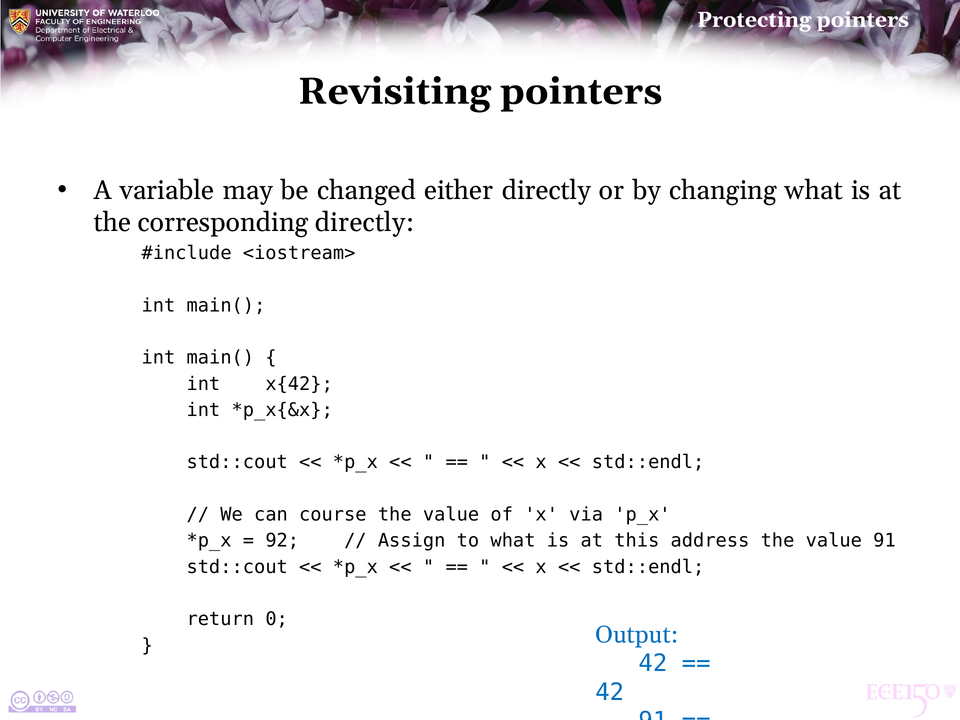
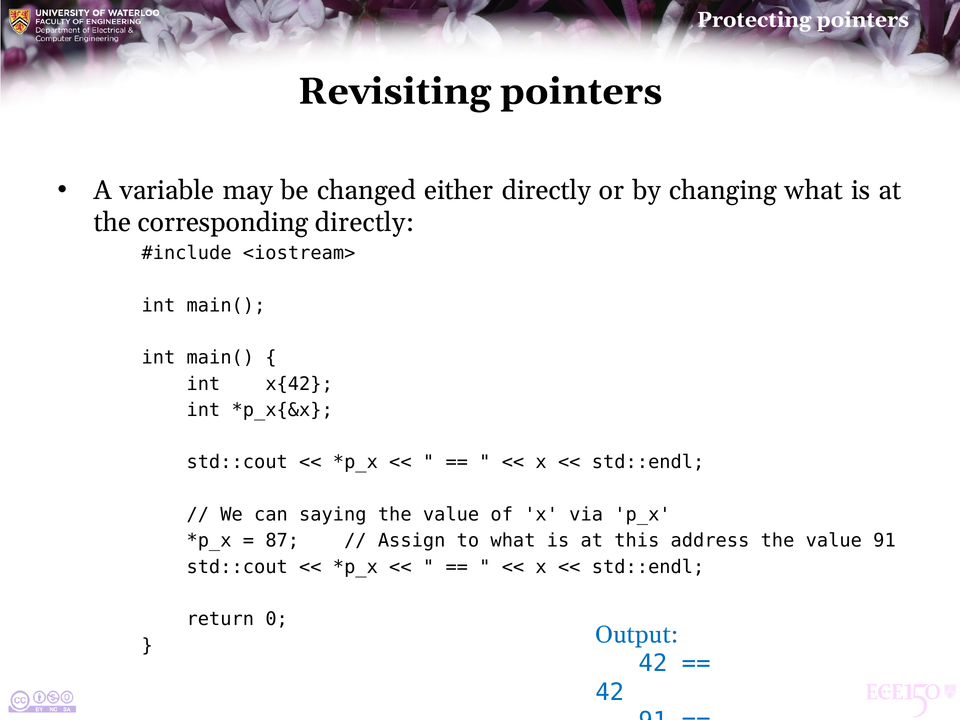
course: course -> saying (333, 515)
92: 92 -> 87 (282, 541)
